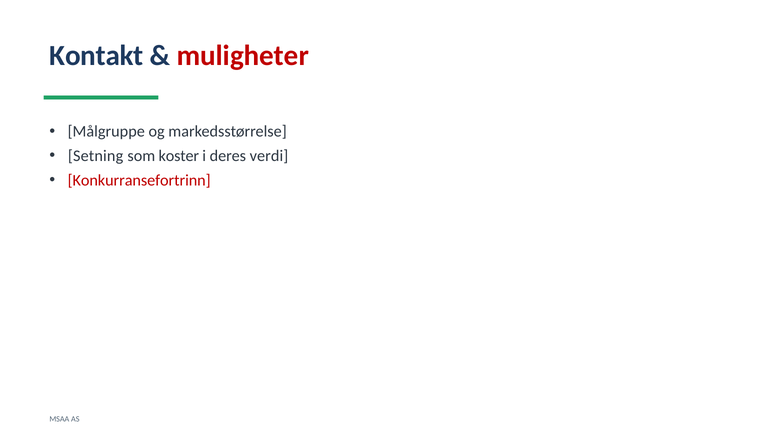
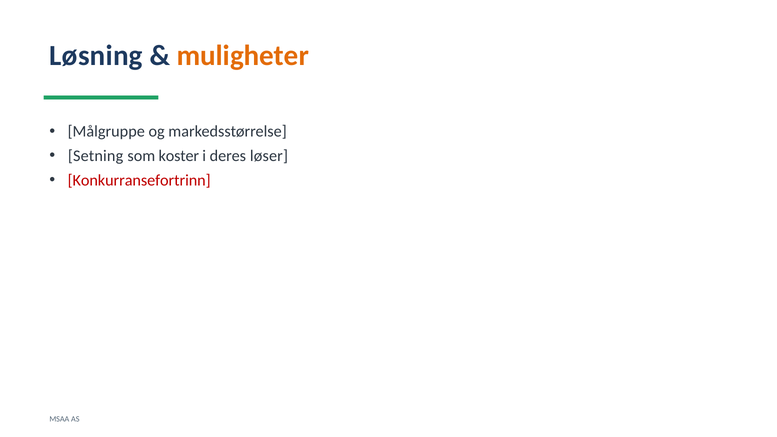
Kontakt: Kontakt -> Løsning (96, 55)
muligheter colour: red -> orange (243, 55)
verdi: verdi -> løser (269, 156)
